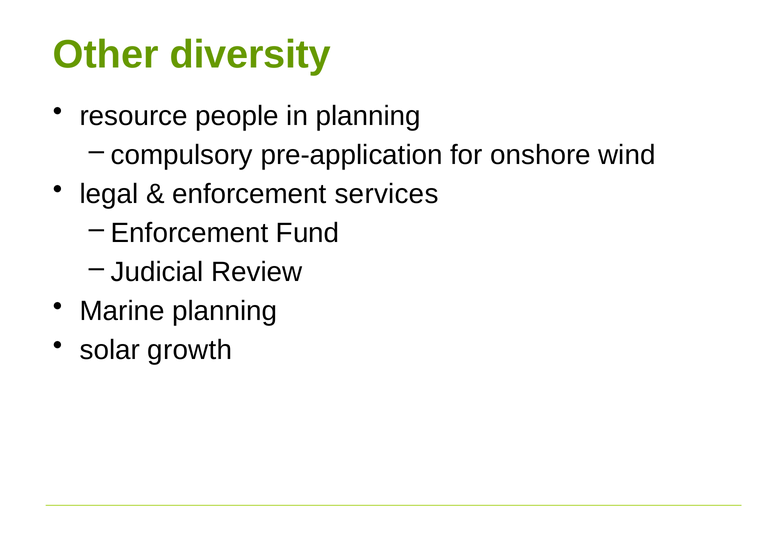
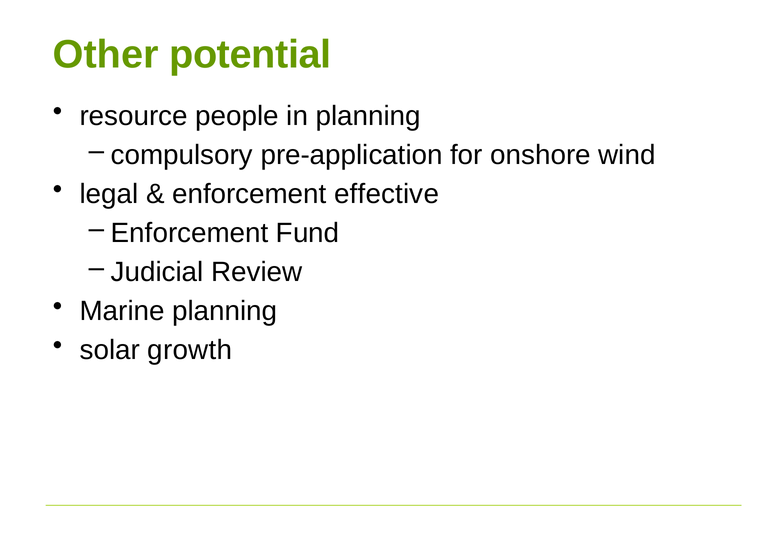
diversity: diversity -> potential (250, 55)
services: services -> effective (387, 194)
